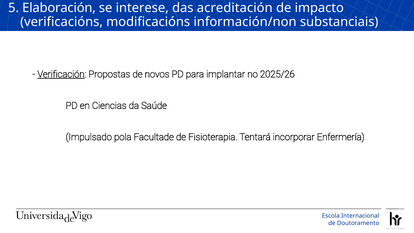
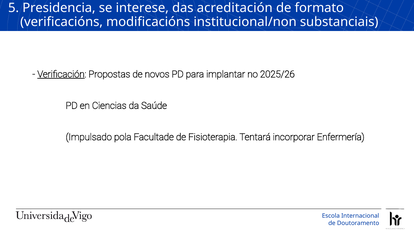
Elaboración: Elaboración -> Presidencia (59, 8)
impacto: impacto -> formato (319, 8)
información/non: información/non -> institucional/non (245, 22)
